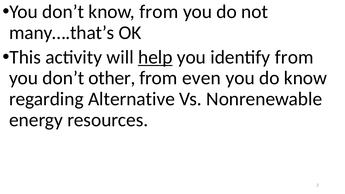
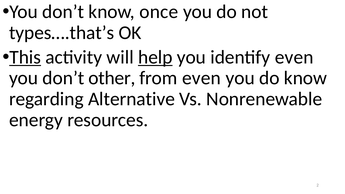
know from: from -> once (159, 12)
many….that’s: many….that’s -> types….that’s (62, 33)
This underline: none -> present (25, 57)
identify from: from -> even (294, 57)
